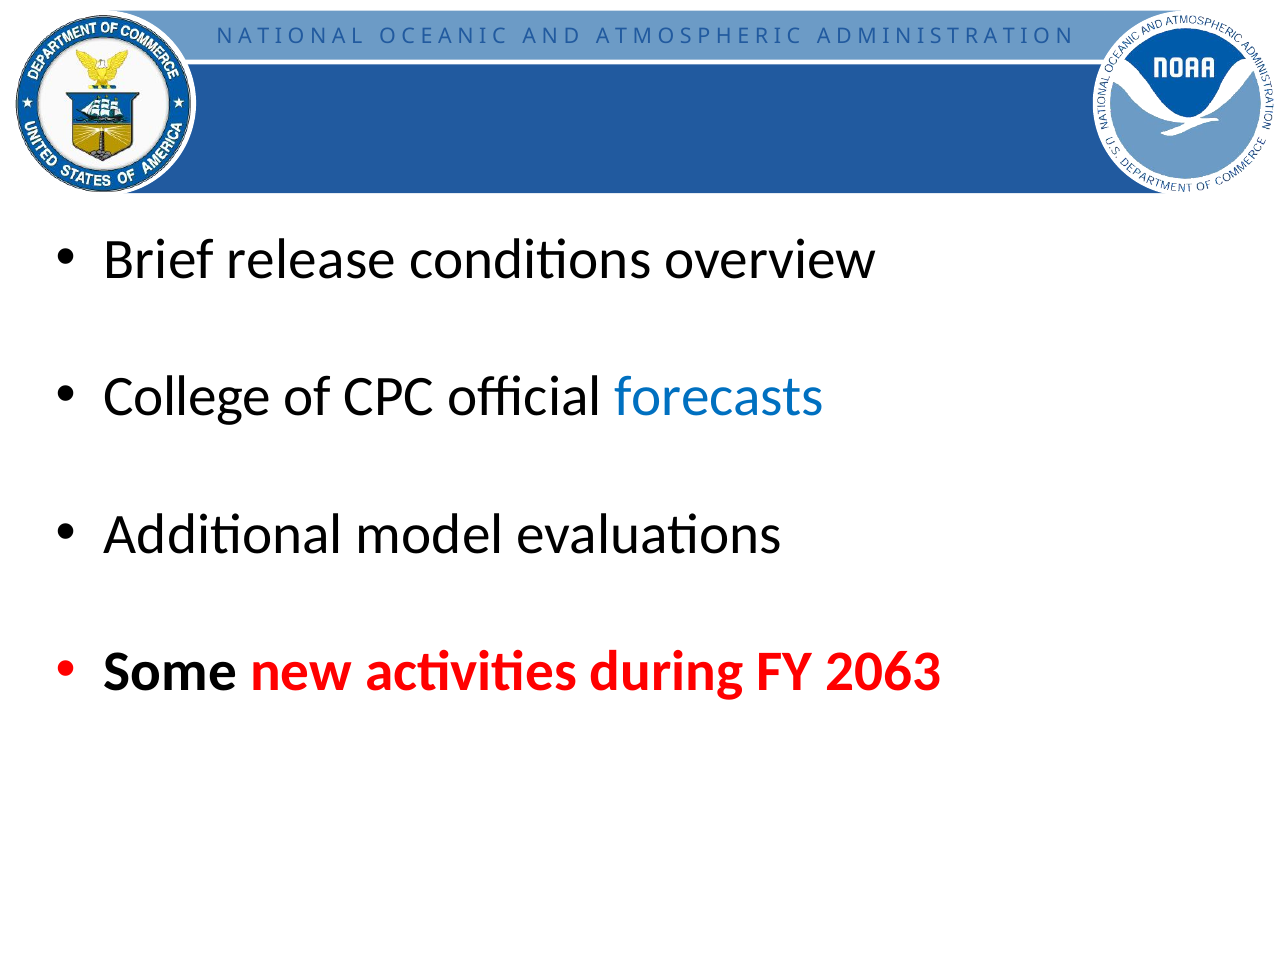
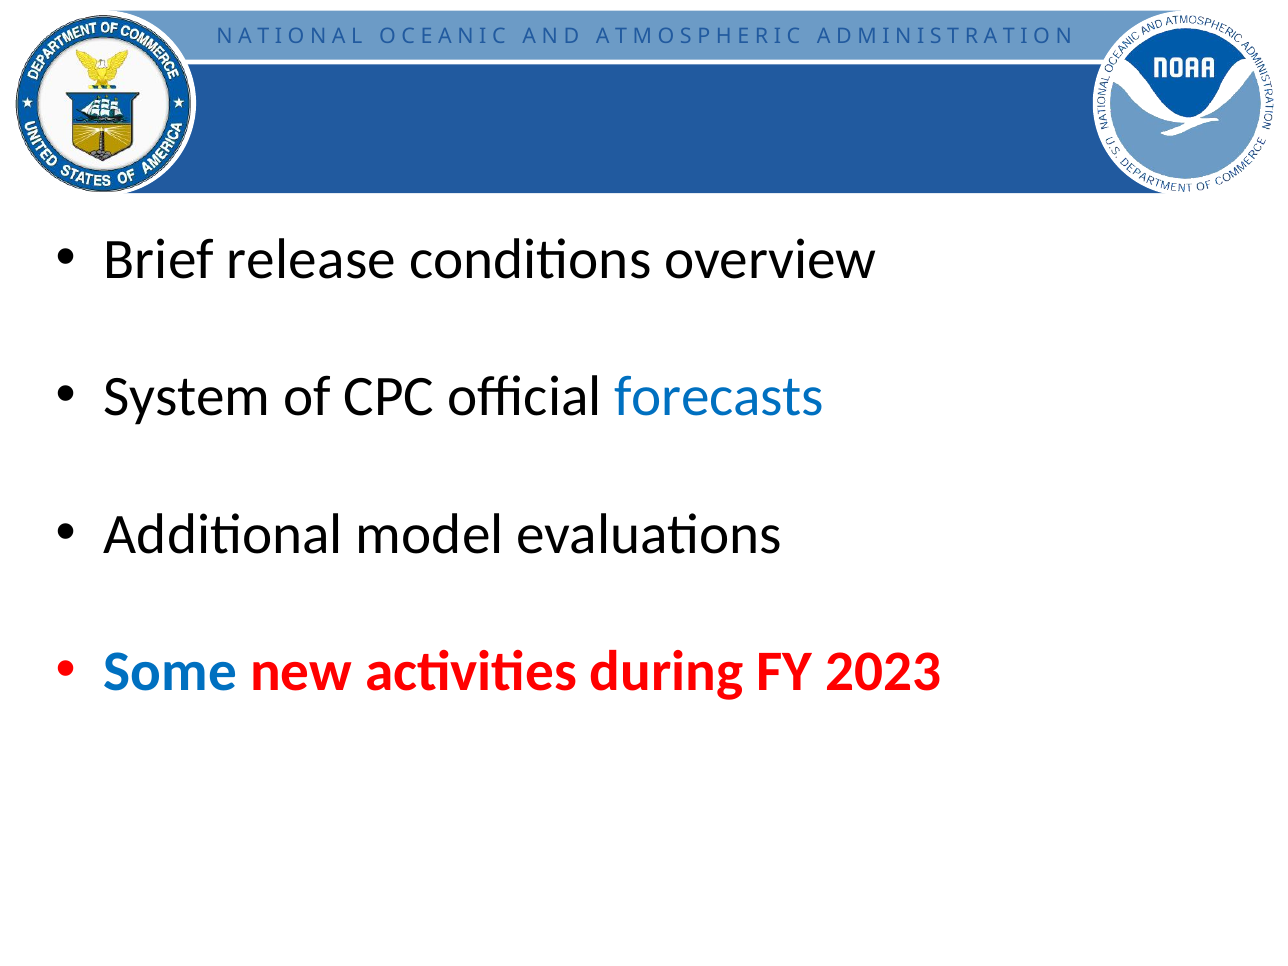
College: College -> System (187, 397)
Some colour: black -> blue (170, 672)
2063: 2063 -> 2023 (884, 672)
